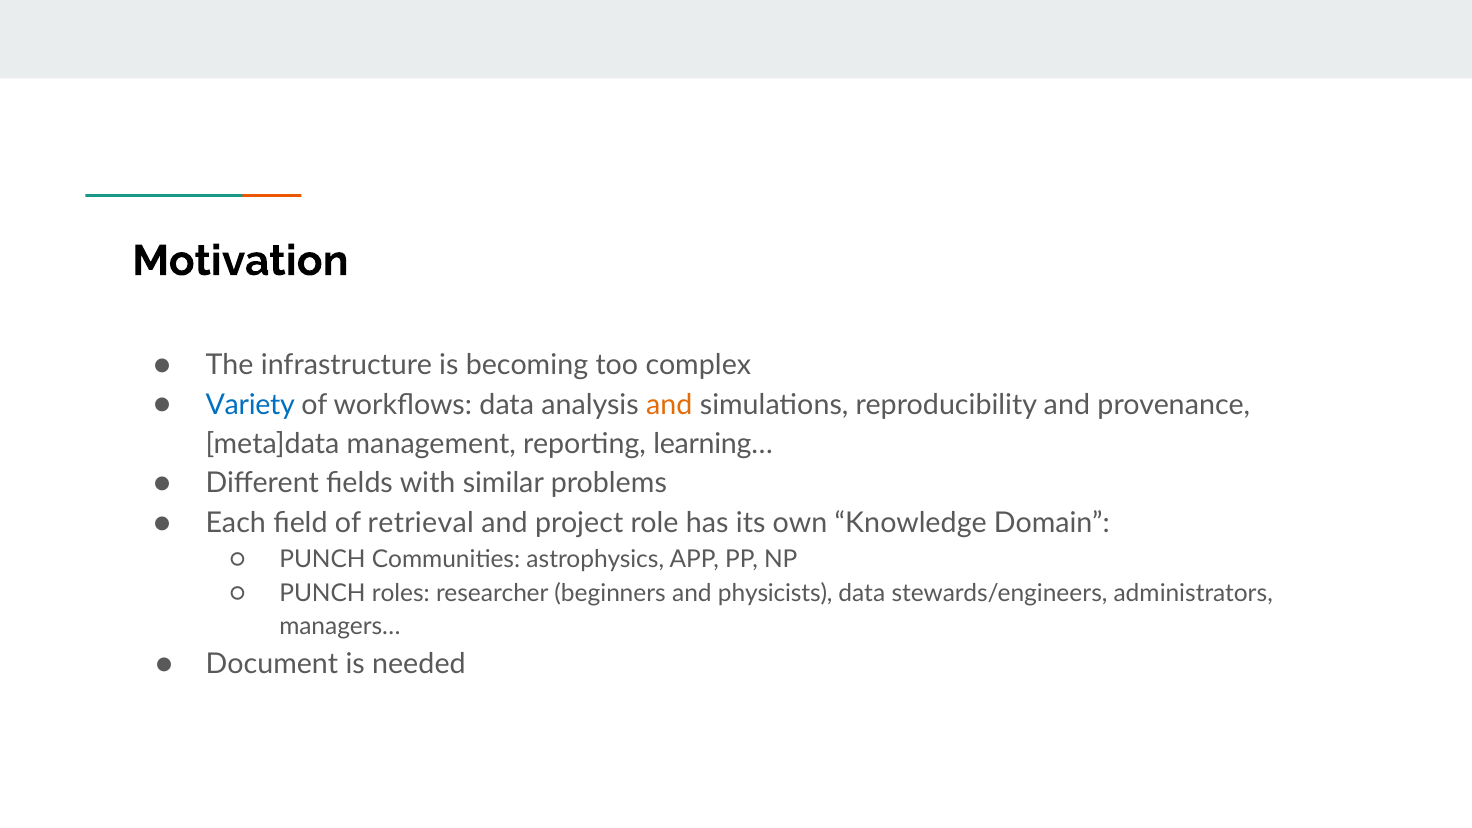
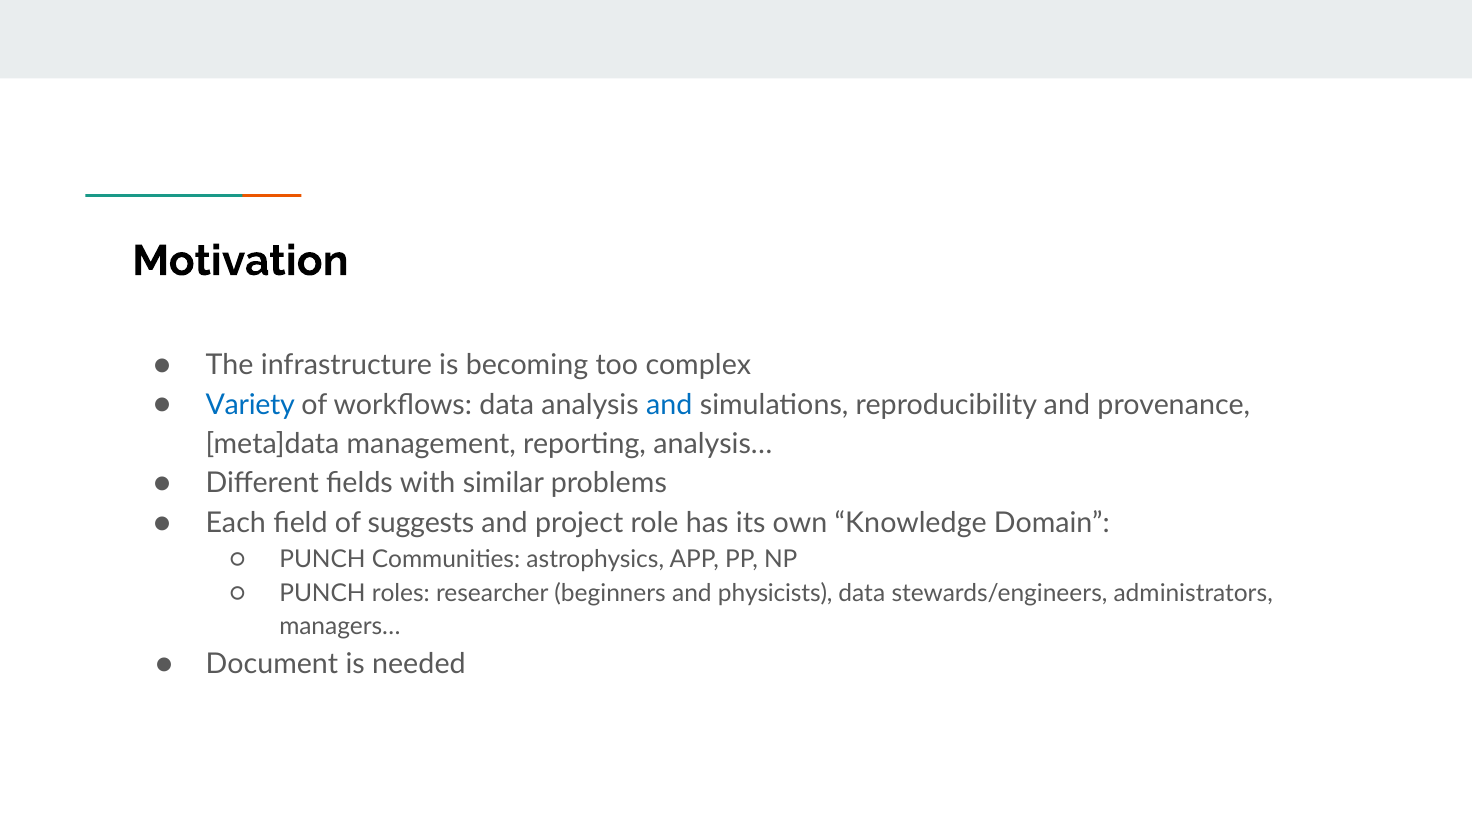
and colour: orange -> blue (669, 405)
learning…: learning… -> analysis… (713, 444)
retrieval: retrieval -> suggests (421, 523)
